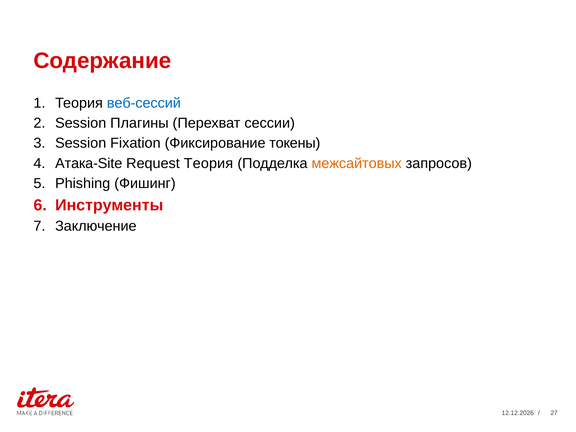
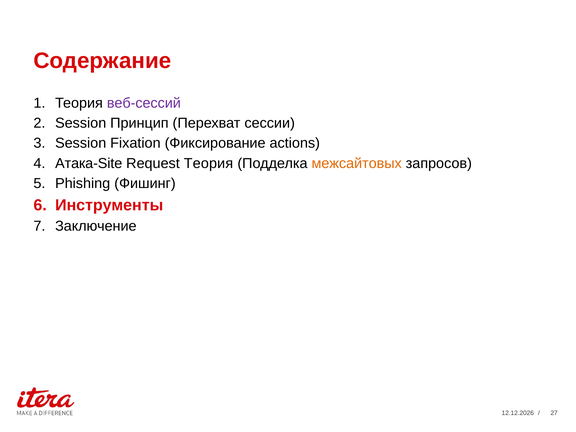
веб-сессий colour: blue -> purple (144, 103)
Плагины: Плагины -> Принцип (139, 123)
токены: токены -> actions (295, 143)
